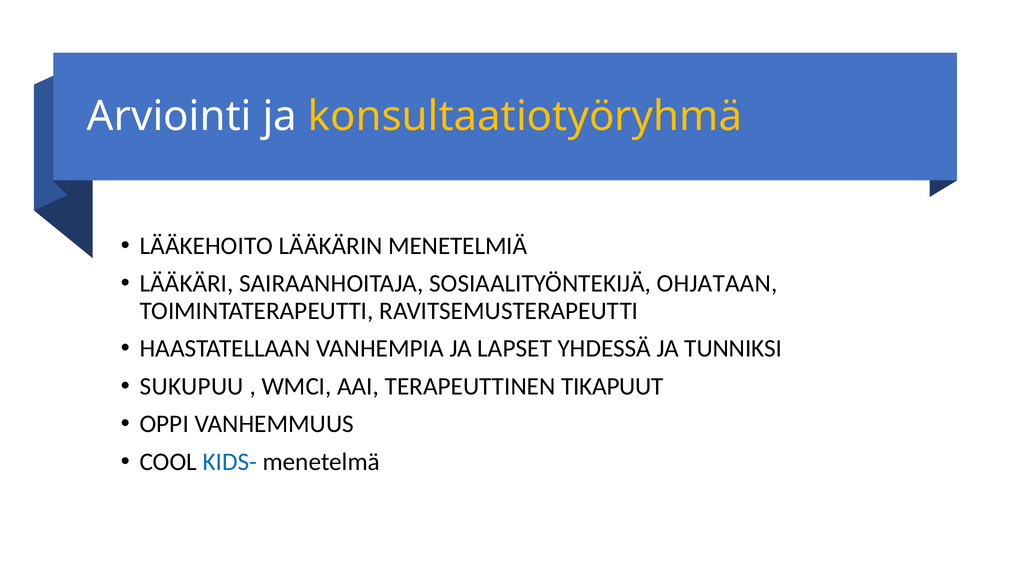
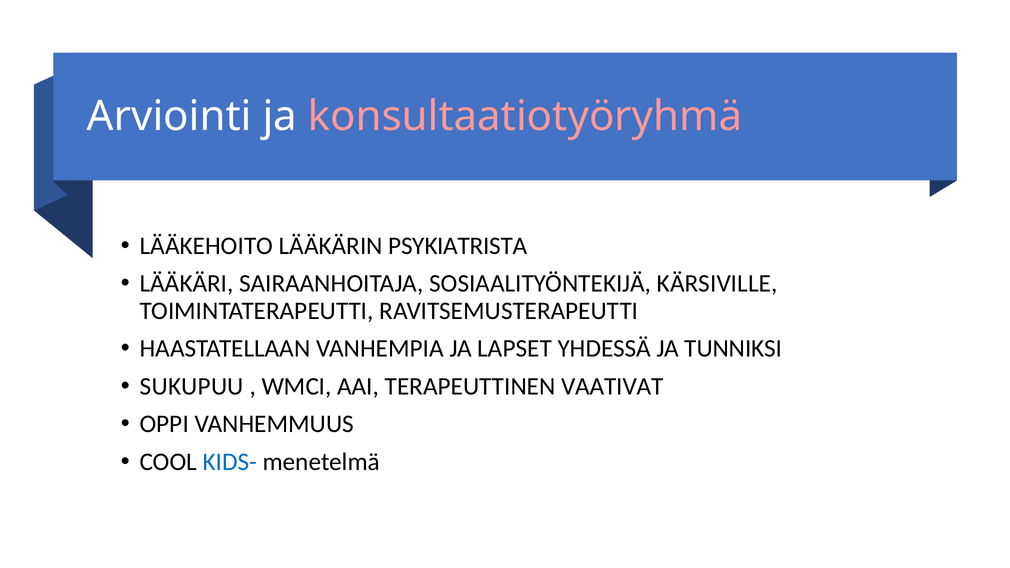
konsultaatiotyöryhmä colour: yellow -> pink (525, 116)
MENETELMIÄ: MENETELMIÄ -> PSYKIATRISTA (458, 246)
OHJATAAN: OHJATAAN -> KÄRSIVILLE (717, 284)
TIKAPUUT: TIKAPUUT -> VAATIVAT (612, 386)
